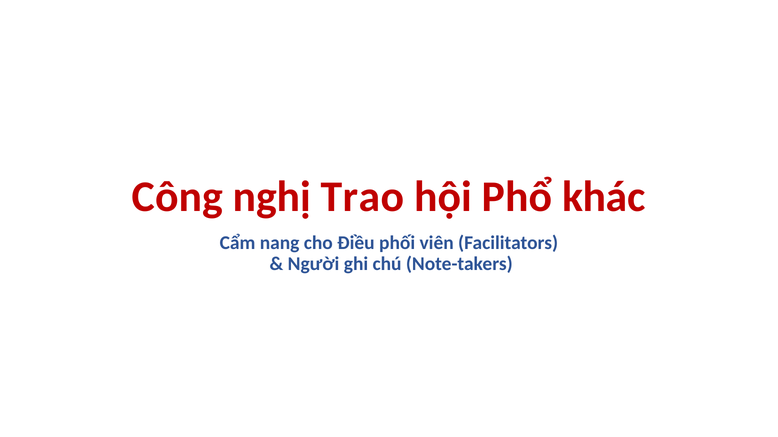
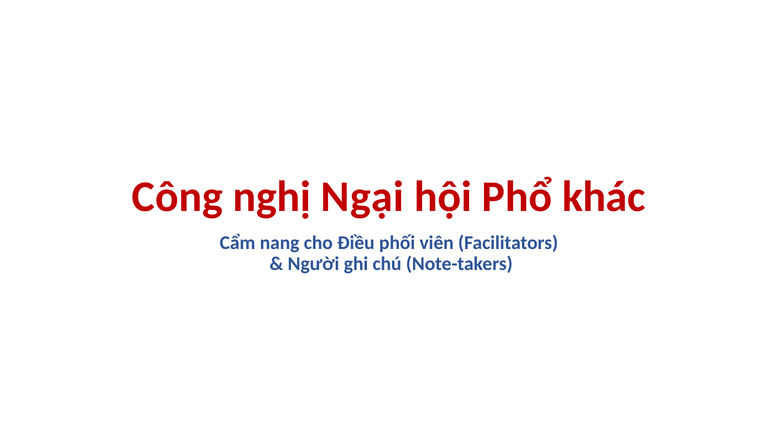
Trao: Trao -> Ngại (363, 197)
